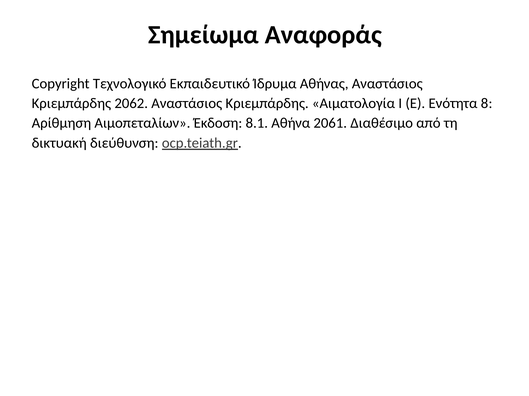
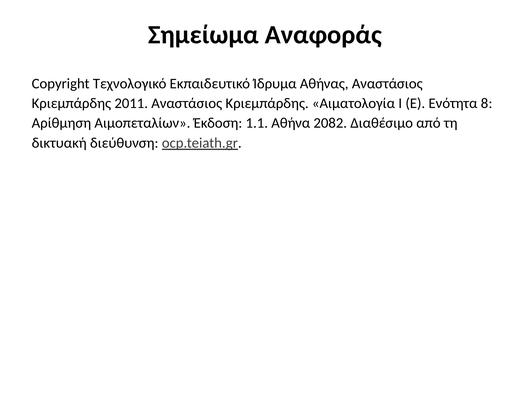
2062: 2062 -> 2011 (131, 104)
8.1: 8.1 -> 1.1 (257, 123)
2061: 2061 -> 2082 (330, 123)
